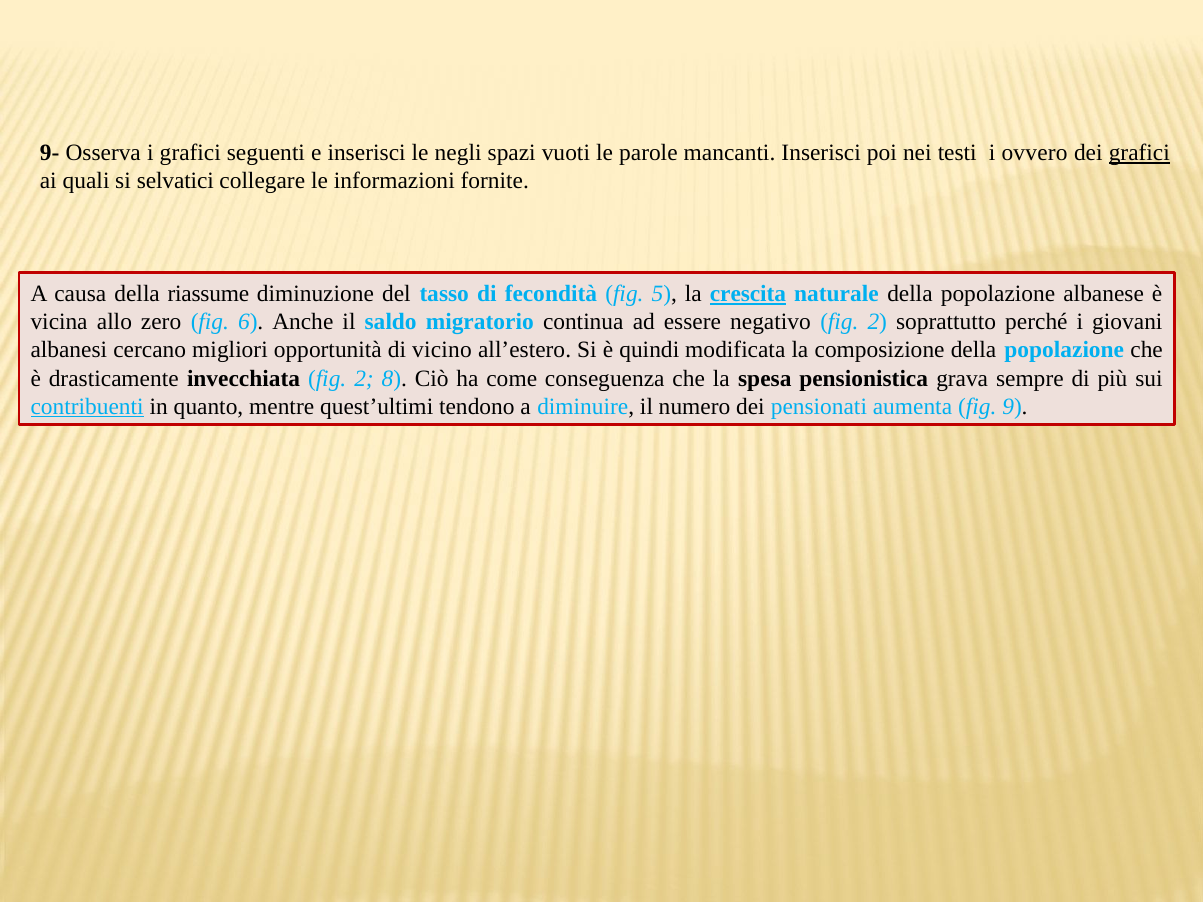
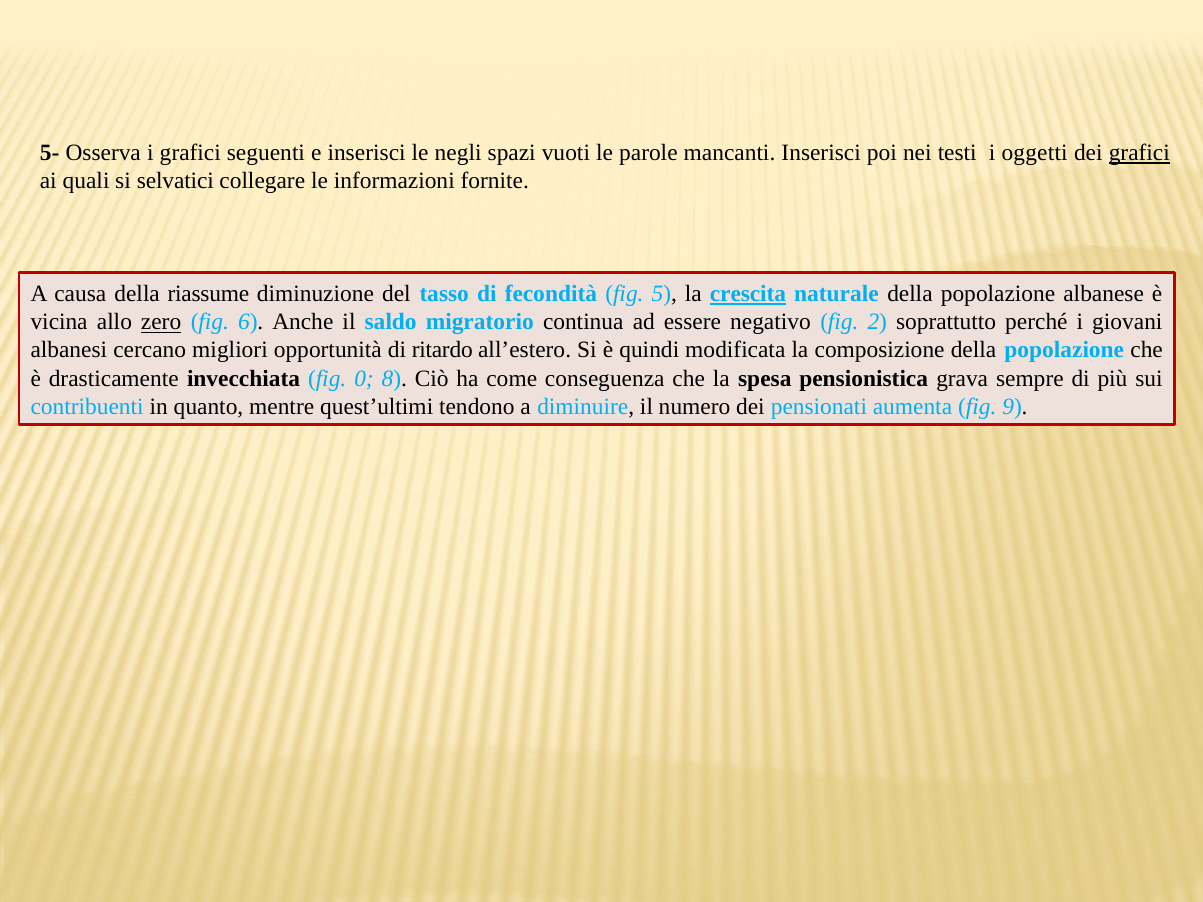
9-: 9- -> 5- (50, 153)
ovvero: ovvero -> oggetti (1035, 153)
zero underline: none -> present (161, 322)
vicino: vicino -> ritardo (442, 350)
invecchiata fig 2: 2 -> 0 (364, 378)
contribuenti underline: present -> none (87, 407)
